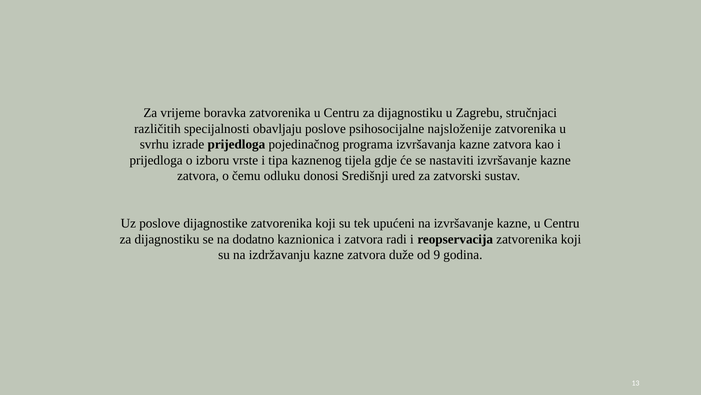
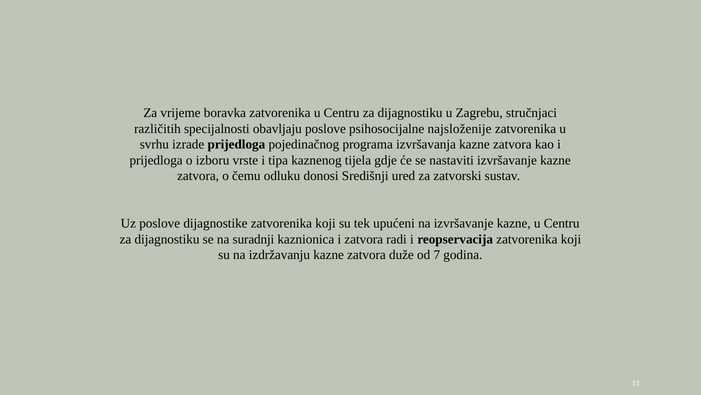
dodatno: dodatno -> suradnji (253, 239)
9: 9 -> 7 (437, 255)
